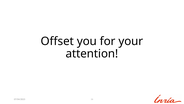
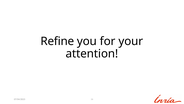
Offset: Offset -> Refine (57, 41)
